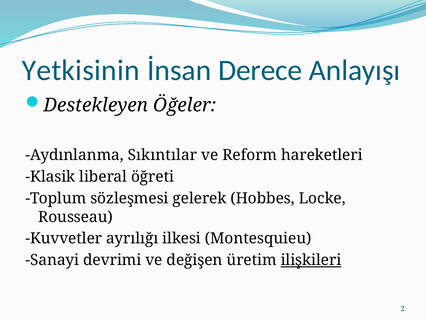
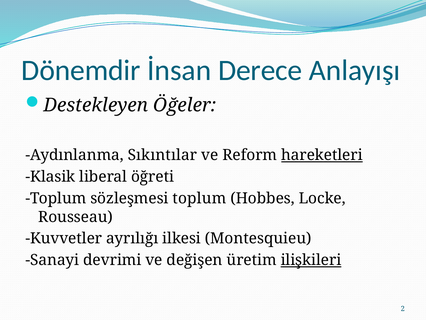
Yetkisinin: Yetkisinin -> Dönemdir (81, 70)
hareketleri underline: none -> present (322, 155)
sözleşmesi gelerek: gelerek -> toplum (199, 198)
